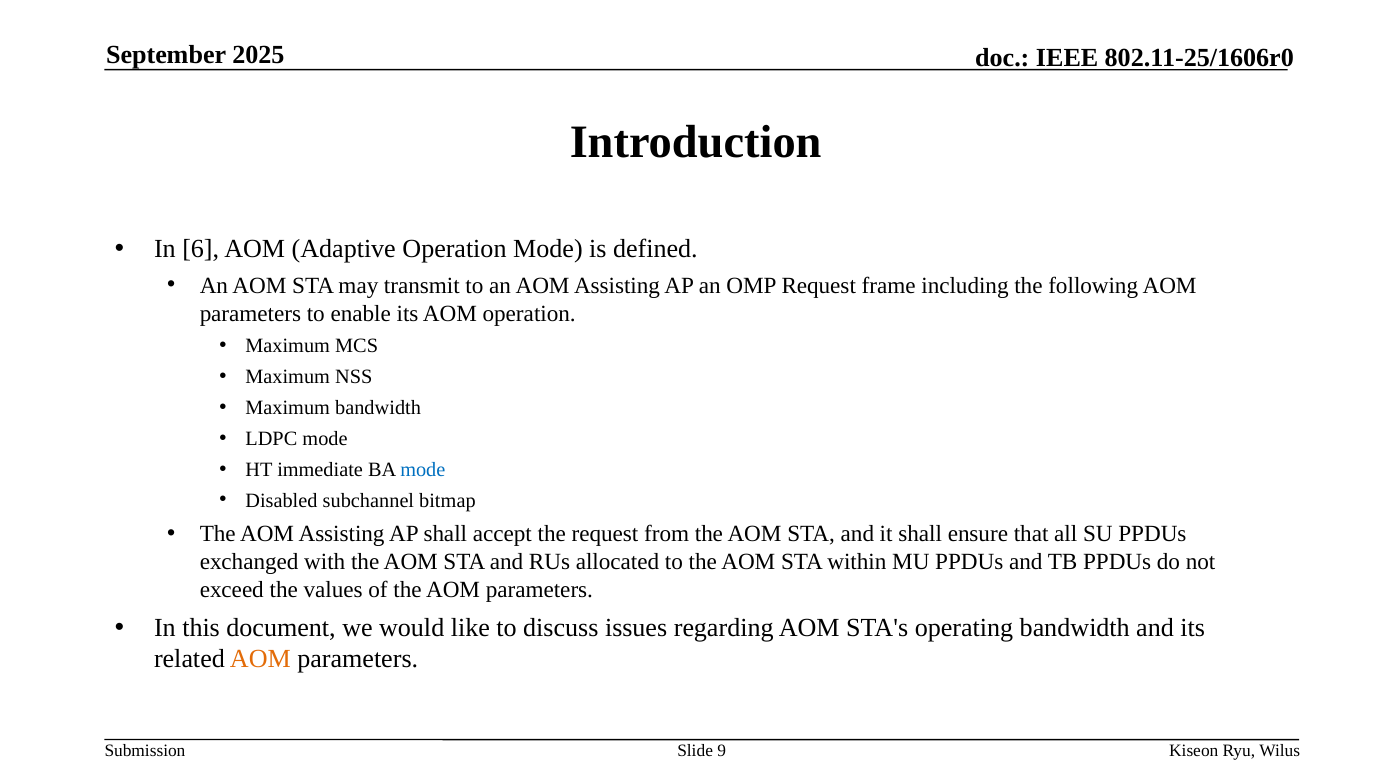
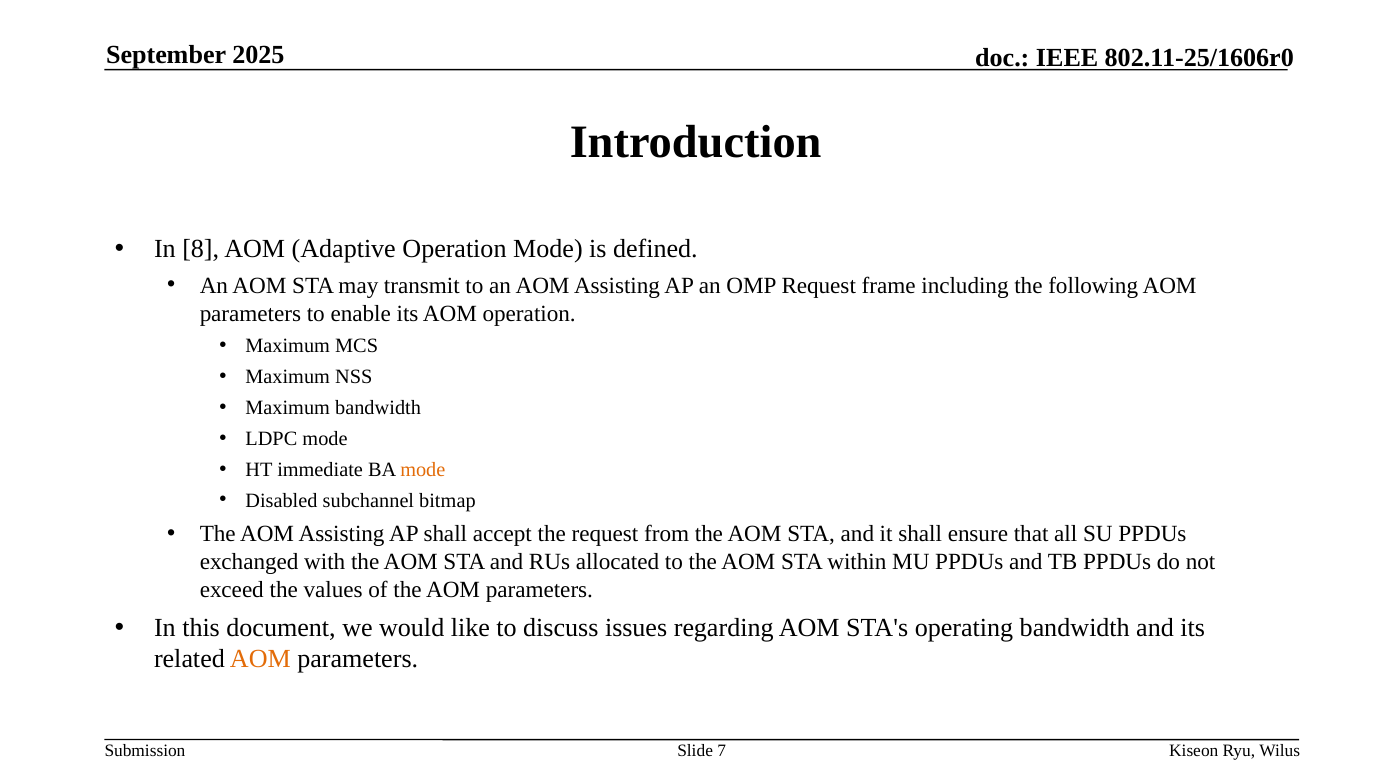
6: 6 -> 8 (201, 249)
mode colour: blue -> orange (423, 469)
9: 9 -> 7 (722, 751)
